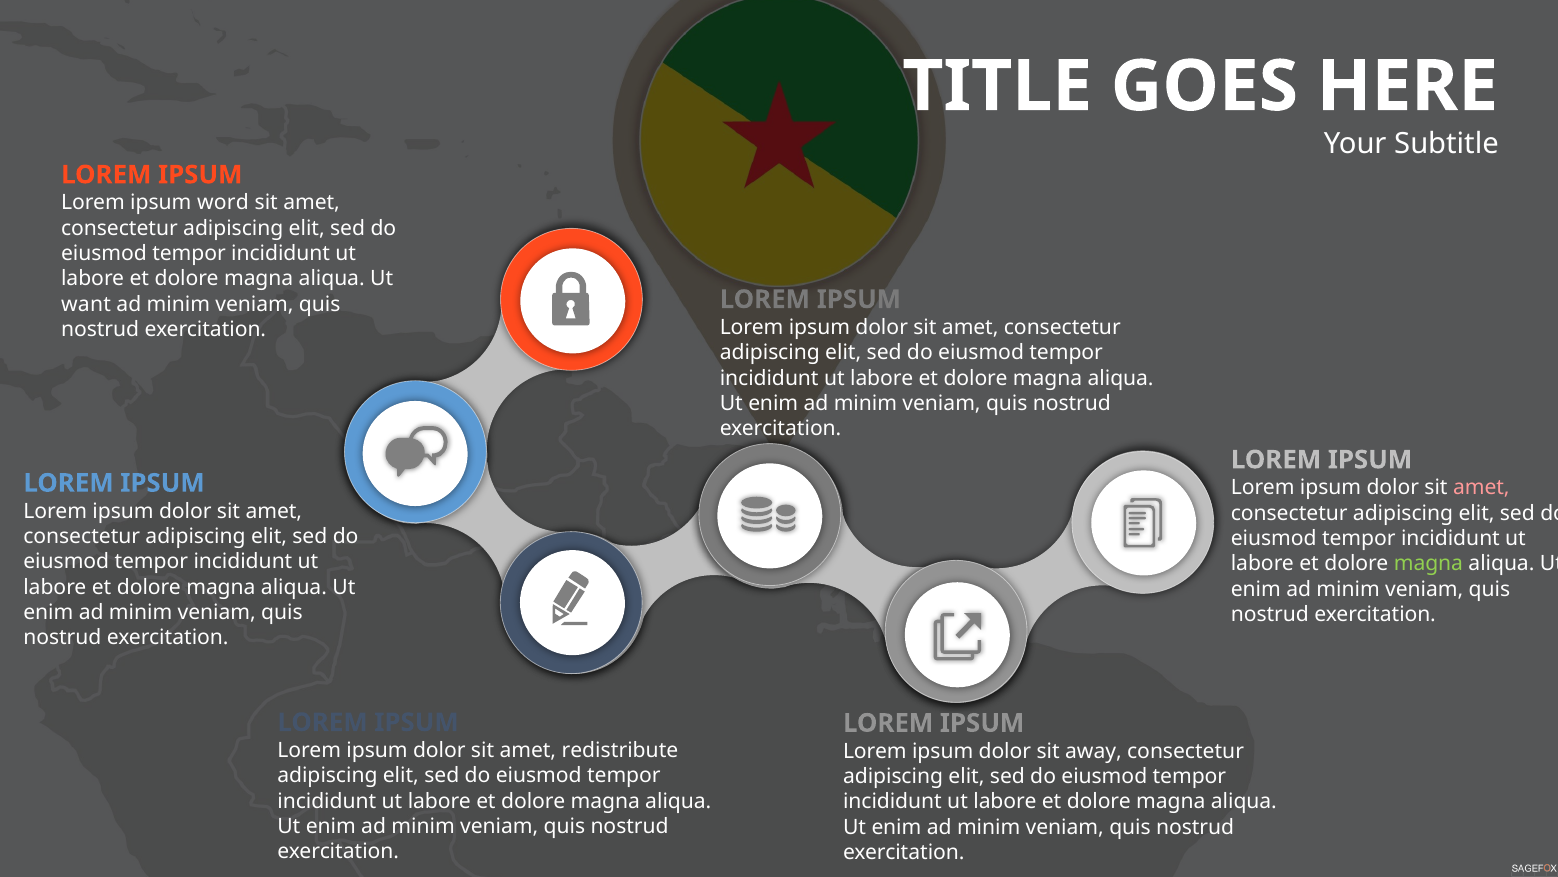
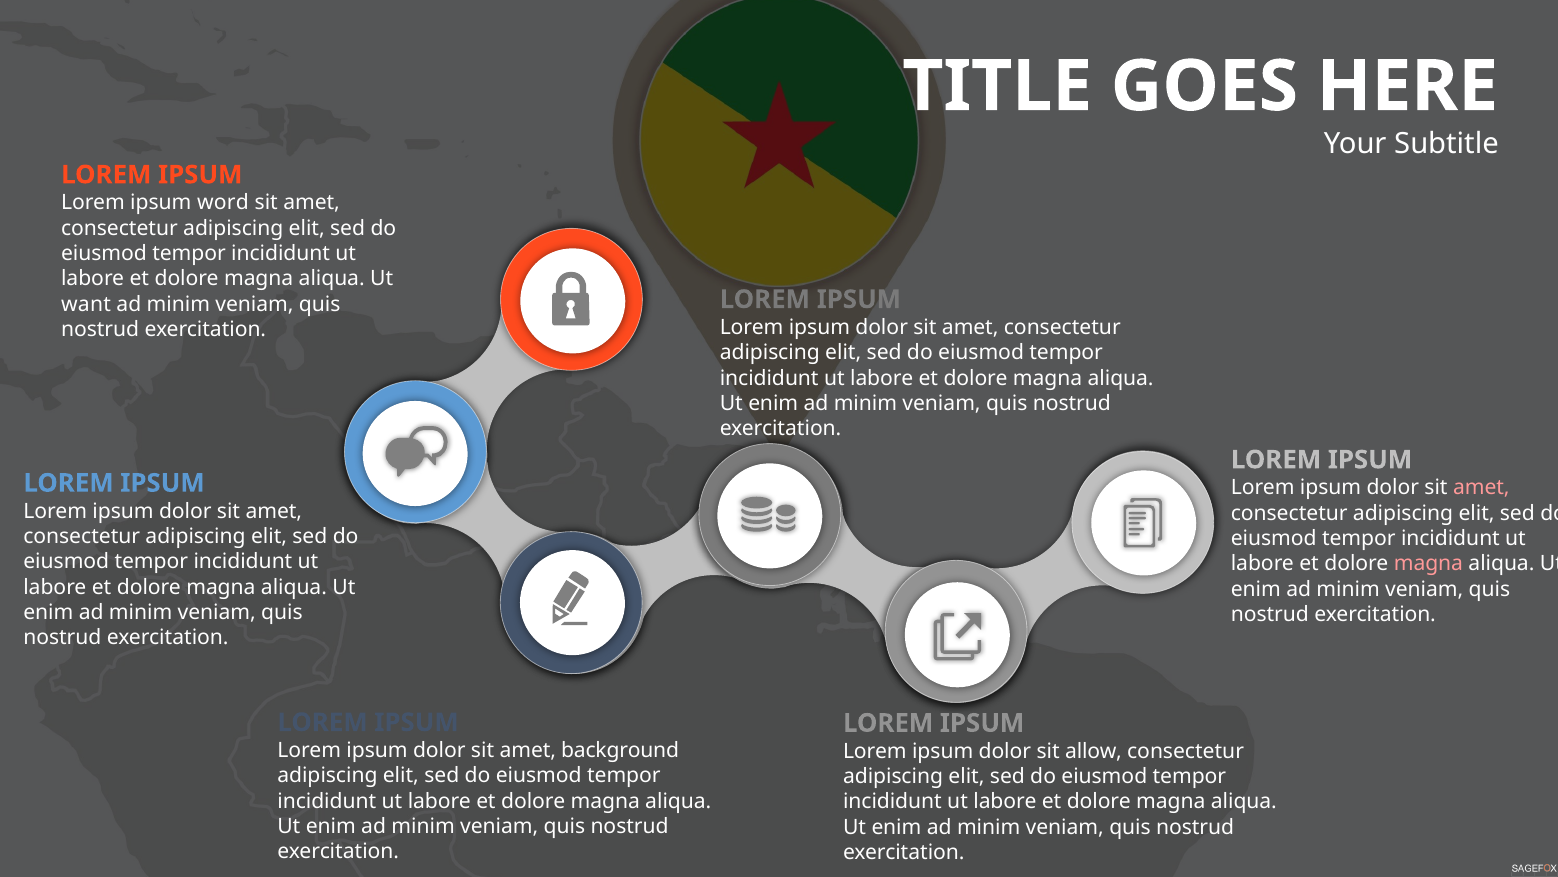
magna colour: light green -> pink (1428, 563)
redistribute: redistribute -> background (620, 750)
away: away -> allow (1094, 751)
